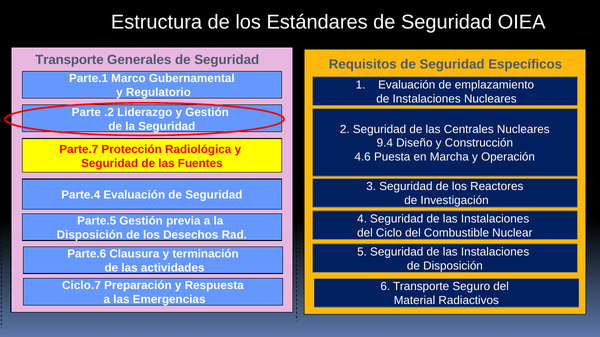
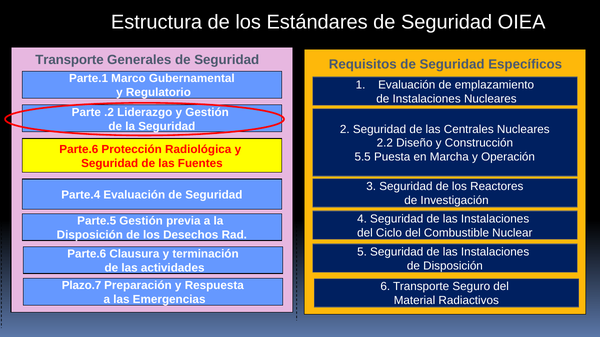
9.4: 9.4 -> 2.2 (385, 143)
Parte.7: Parte.7 -> Parte.6 (79, 149)
4.6: 4.6 -> 5.5 (363, 157)
Ciclo.7: Ciclo.7 -> Plazo.7 (82, 286)
